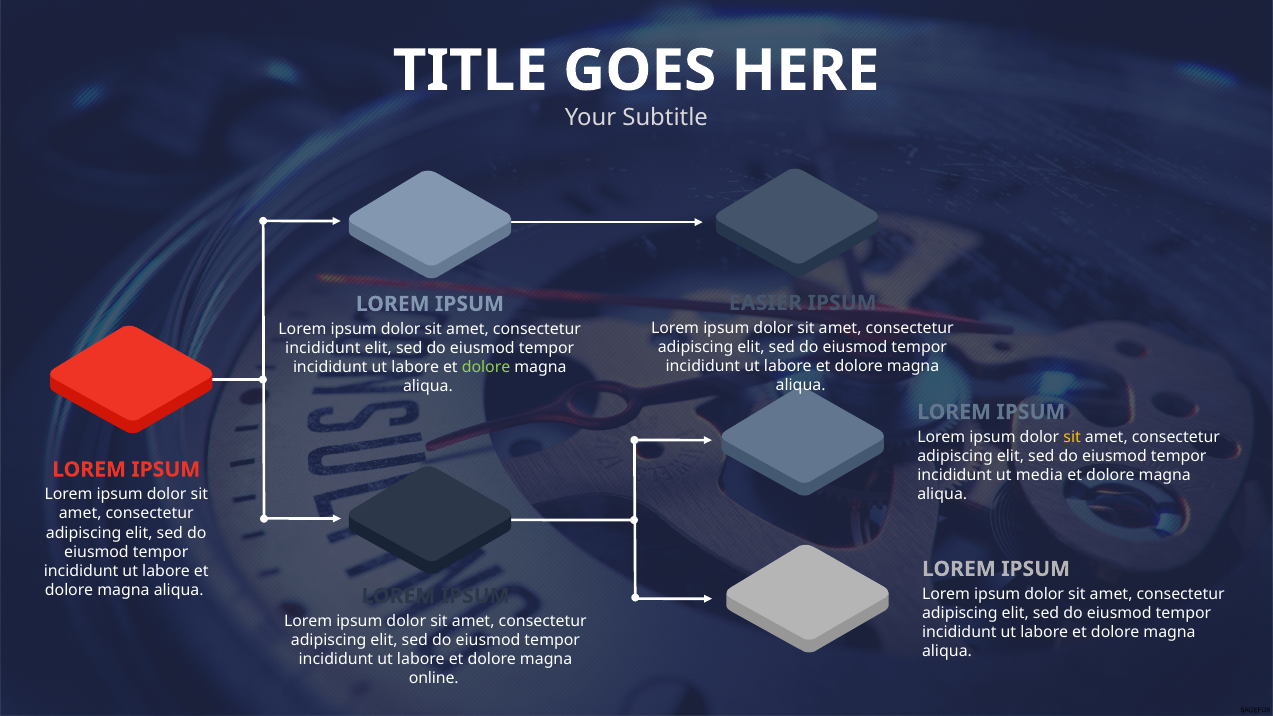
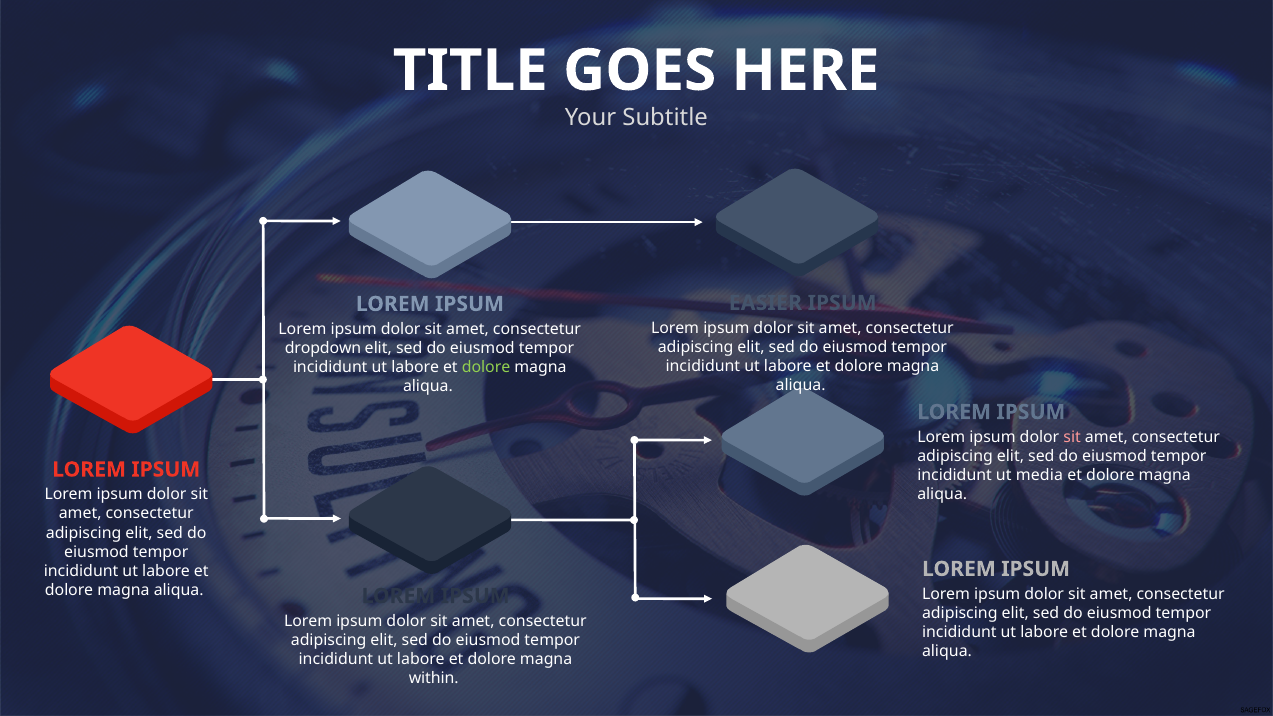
incididunt: incididunt -> dropdown (323, 348)
sit colour: yellow -> pink (1072, 437)
online: online -> within (434, 678)
